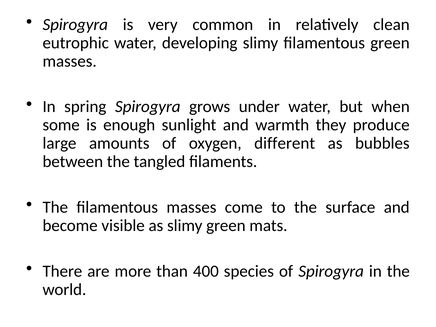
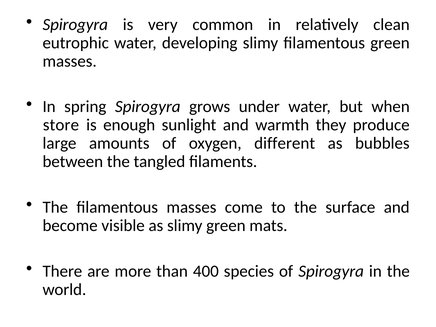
some: some -> store (61, 125)
